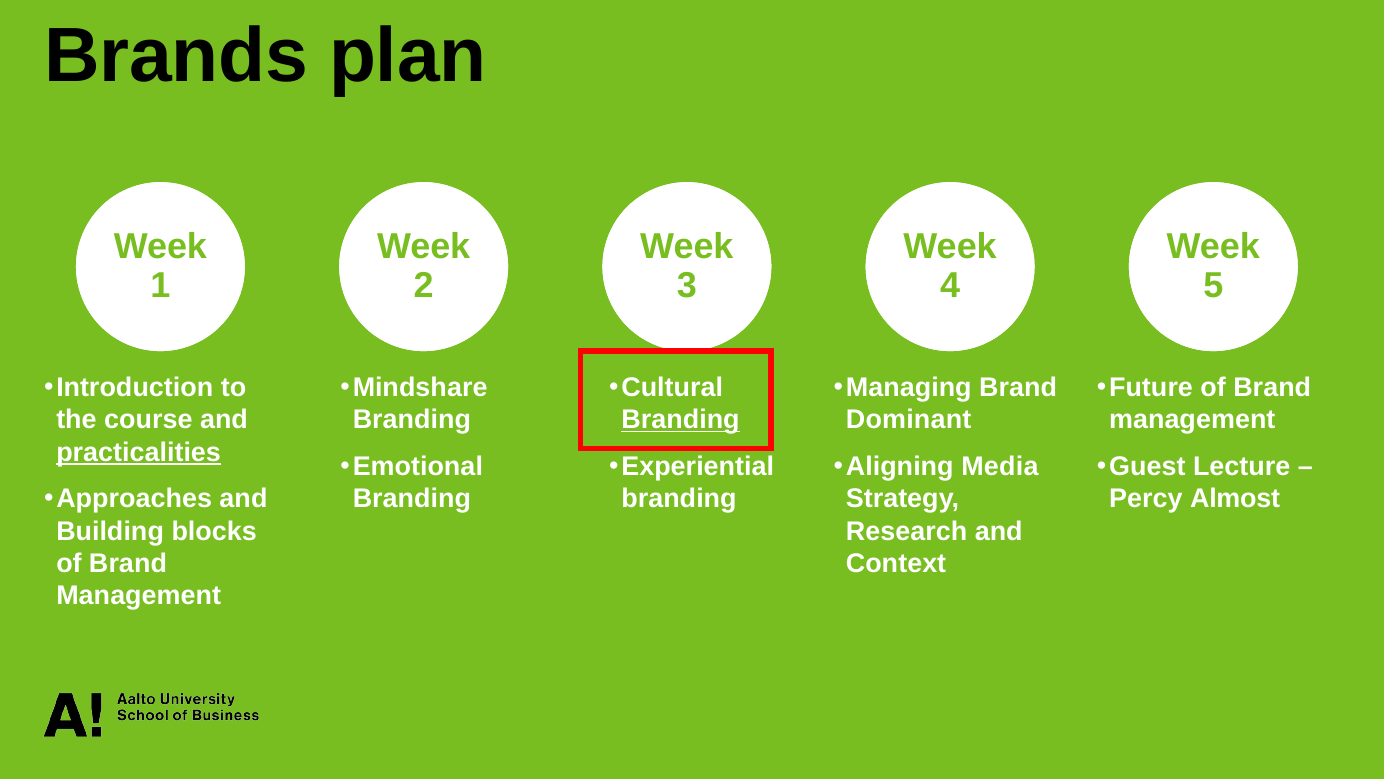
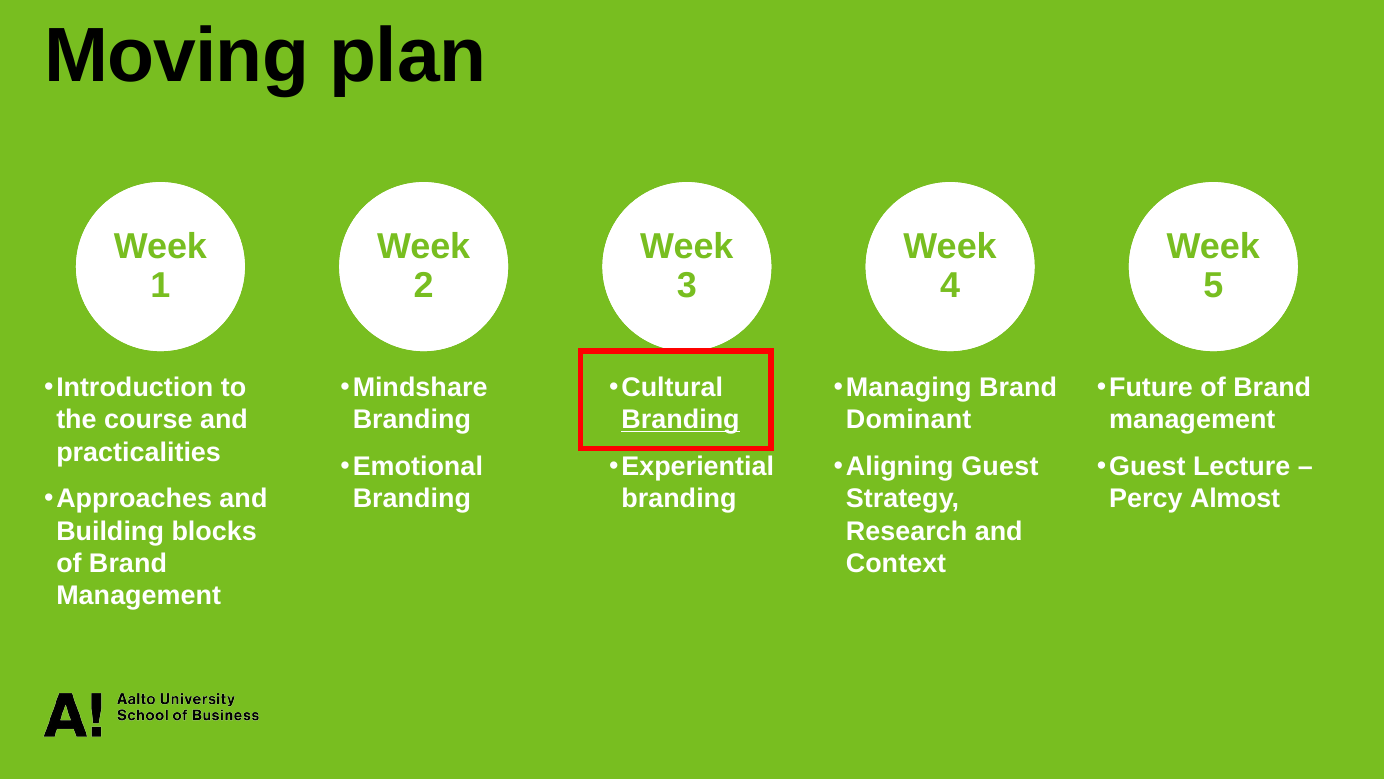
Brands: Brands -> Moving (177, 56)
practicalities underline: present -> none (139, 452)
Aligning Media: Media -> Guest (1000, 466)
